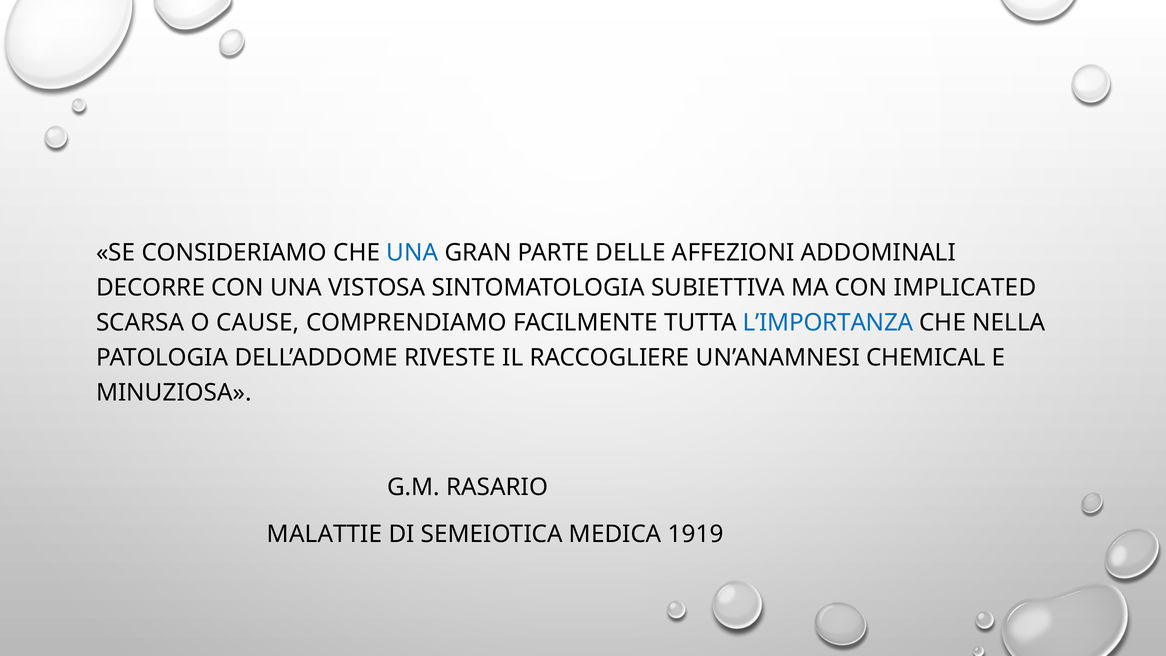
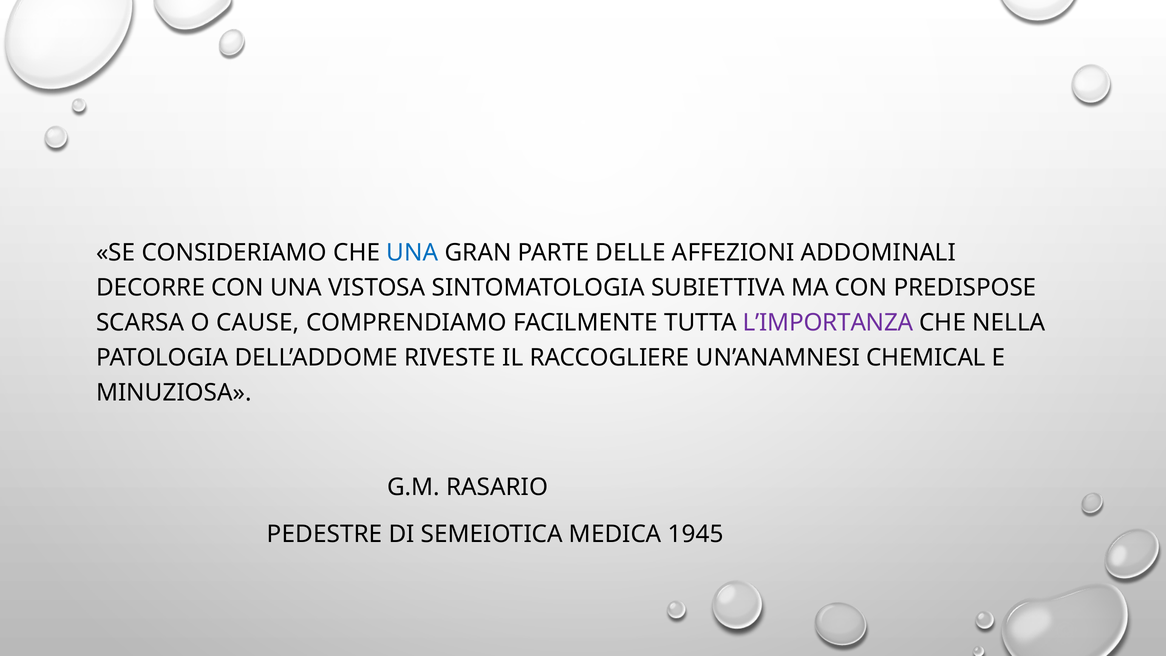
IMPLICATED: IMPLICATED -> PREDISPOSE (965, 288)
L’IMPORTANZA colour: blue -> purple (828, 323)
MALATTIE: MALATTIE -> PEDESTRE (325, 534)
1919: 1919 -> 1945 (696, 534)
